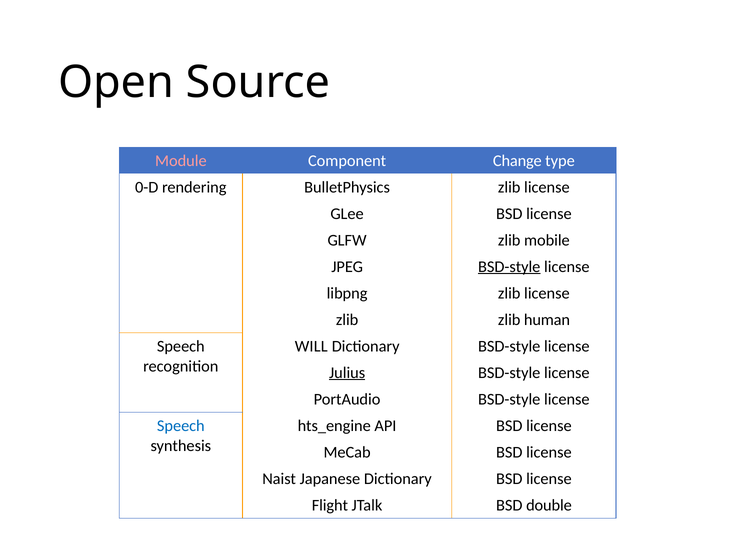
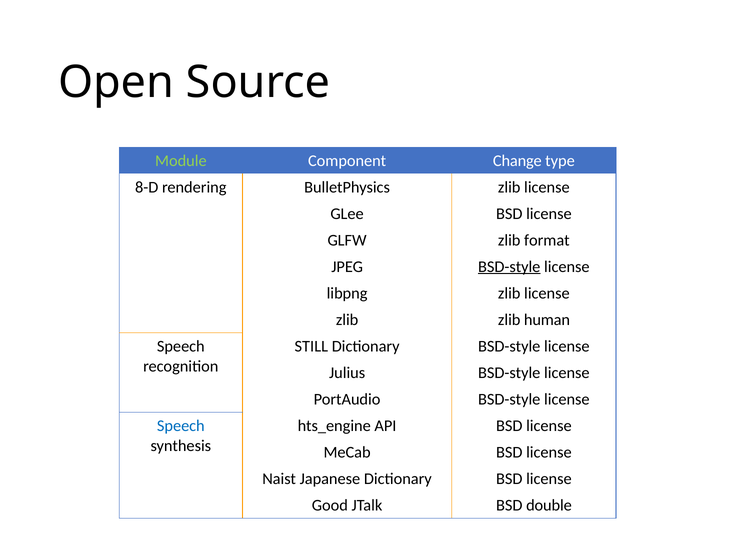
Module colour: pink -> light green (181, 161)
0-D: 0-D -> 8-D (147, 187)
mobile: mobile -> format (547, 240)
WILL: WILL -> STILL (311, 346)
Julius underline: present -> none (347, 373)
Flight: Flight -> Good (330, 505)
